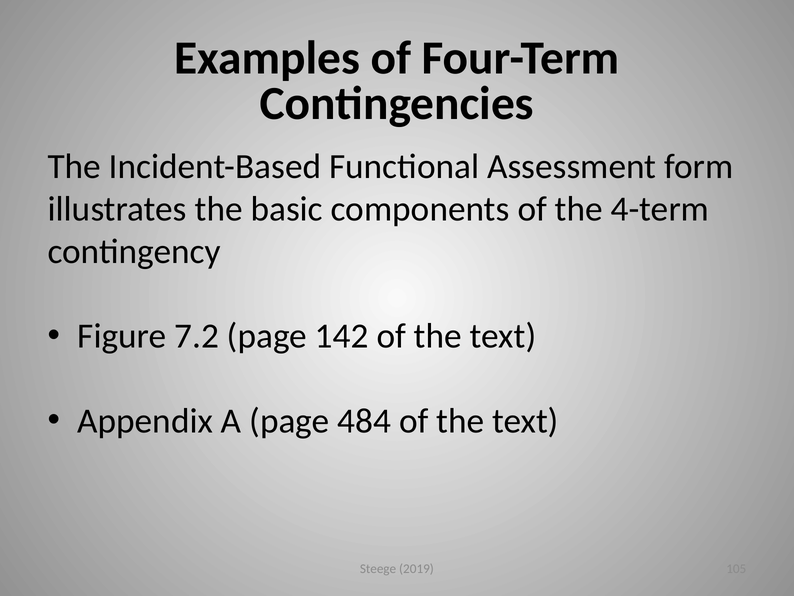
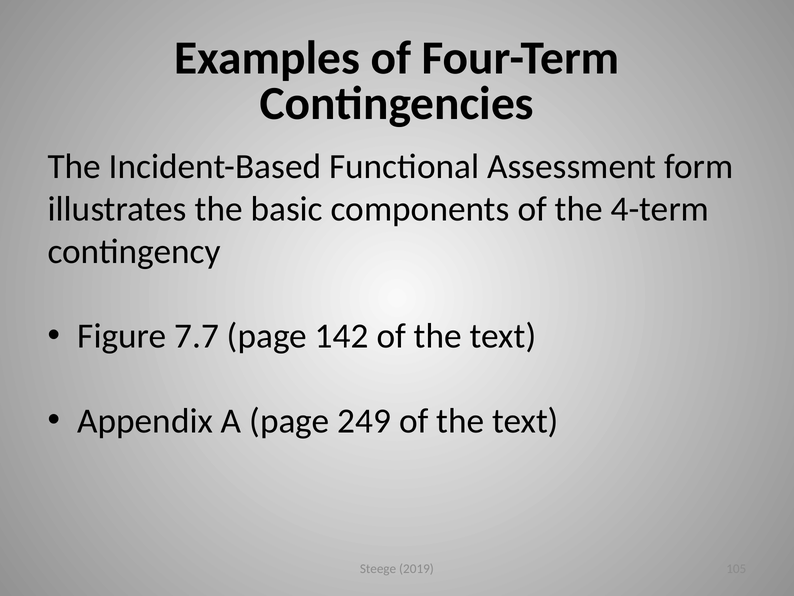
7.2: 7.2 -> 7.7 (197, 336)
484: 484 -> 249 (364, 421)
